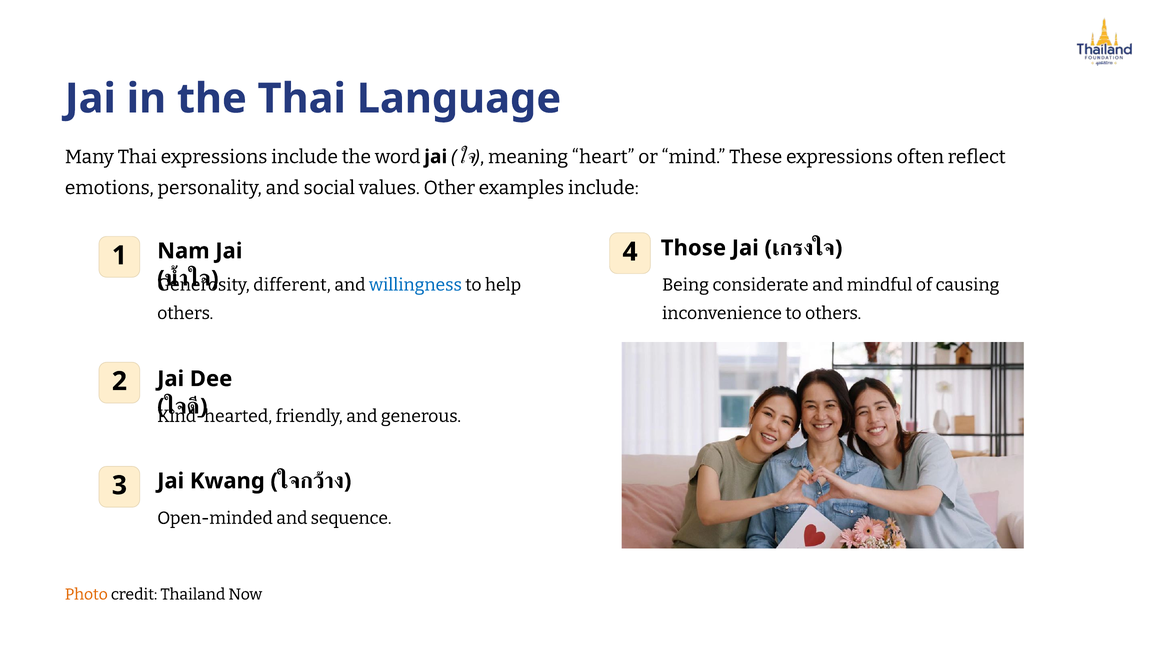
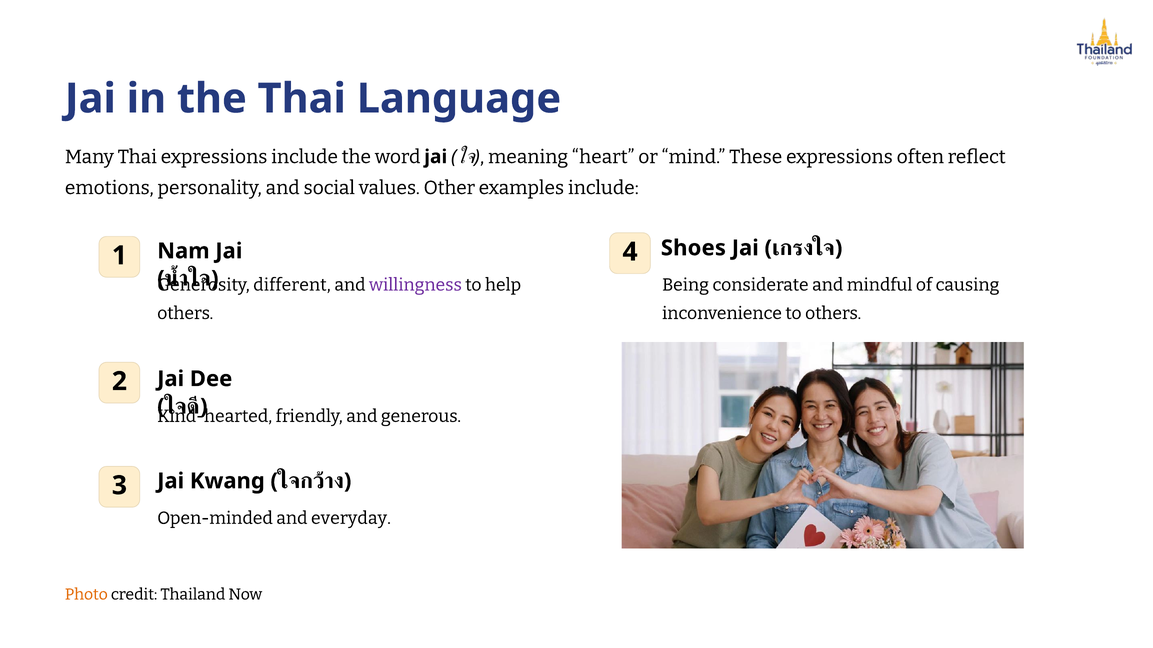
Those: Those -> Shoes (693, 248)
willingness colour: blue -> purple (415, 285)
sequence: sequence -> everyday (351, 519)
